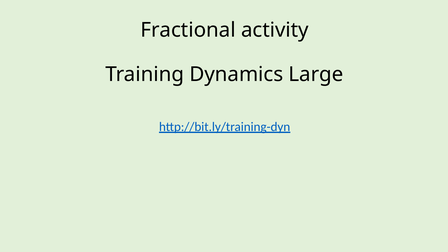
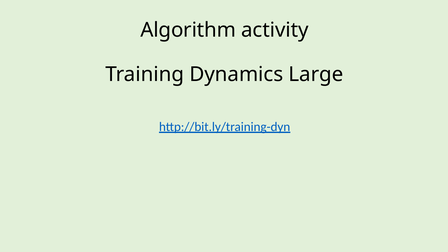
Fractional: Fractional -> Algorithm (188, 30)
